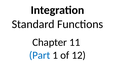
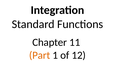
Part colour: blue -> orange (40, 55)
